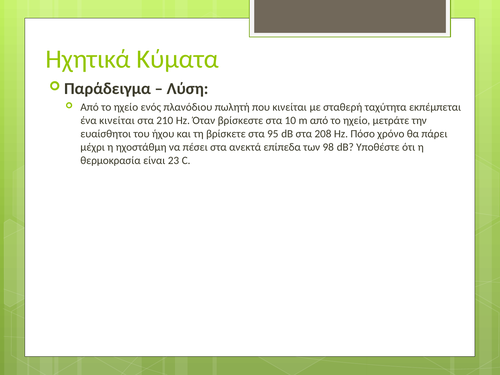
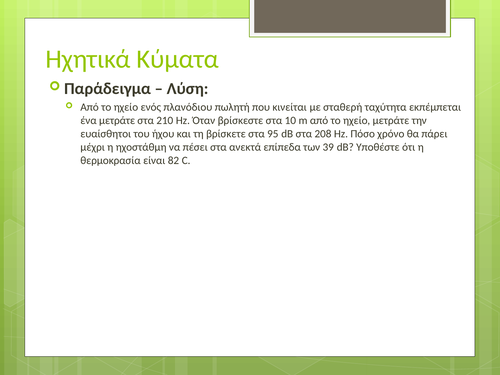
ένα κινείται: κινείται -> μετράτε (117, 120)
98: 98 -> 39 (328, 147)
23: 23 -> 82 (173, 160)
